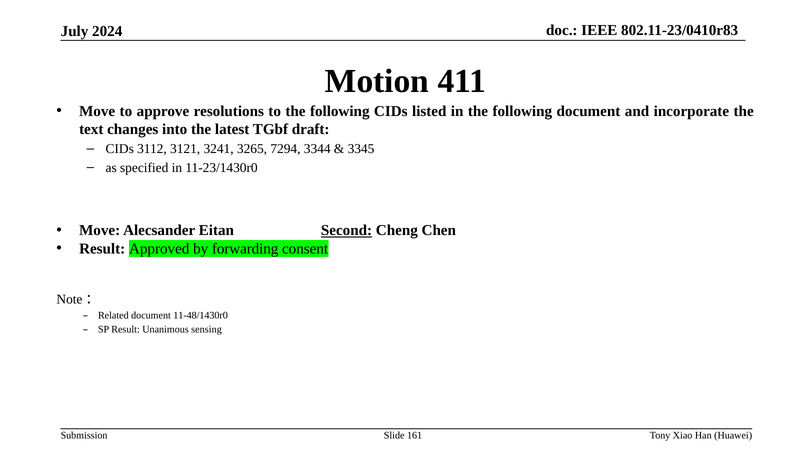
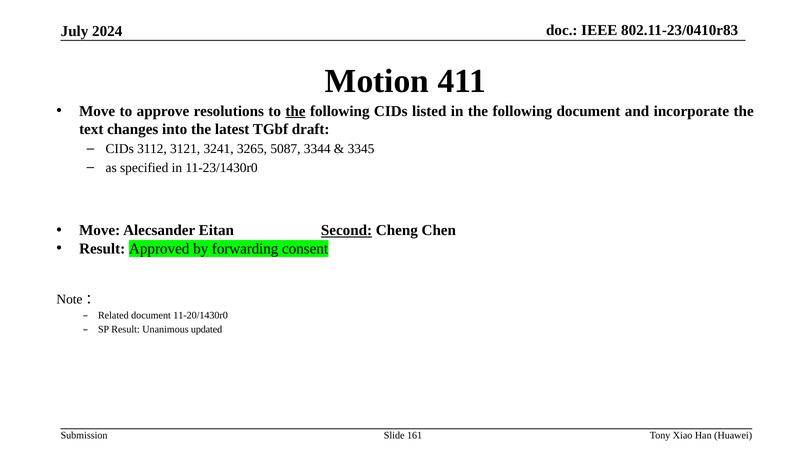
the underline: none -> present (296, 111)
7294: 7294 -> 5087 (285, 149)
11-48/1430r0: 11-48/1430r0 -> 11-20/1430r0 (201, 315)
sensing: sensing -> updated (207, 329)
